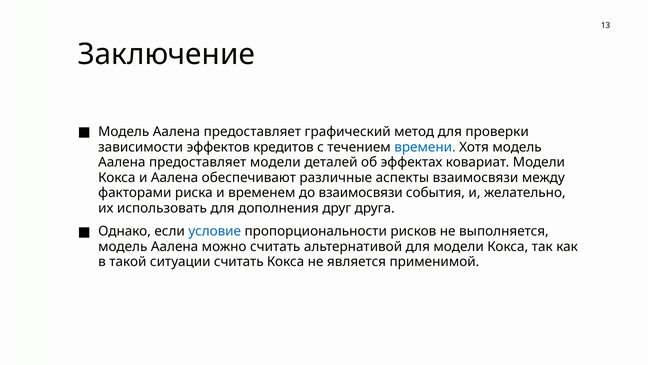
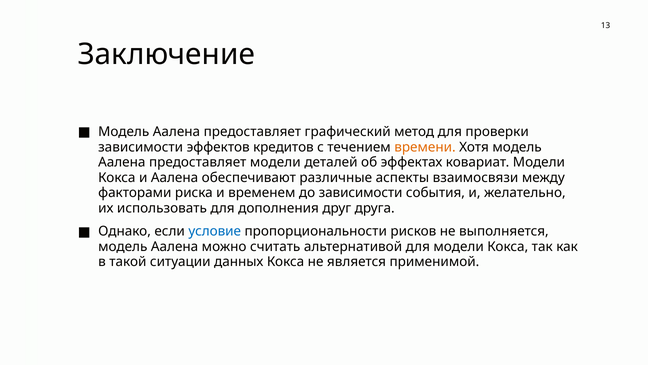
времени colour: blue -> orange (425, 147)
до взаимосвязи: взаимосвязи -> зависимости (361, 193)
ситуации считать: считать -> данных (239, 262)
